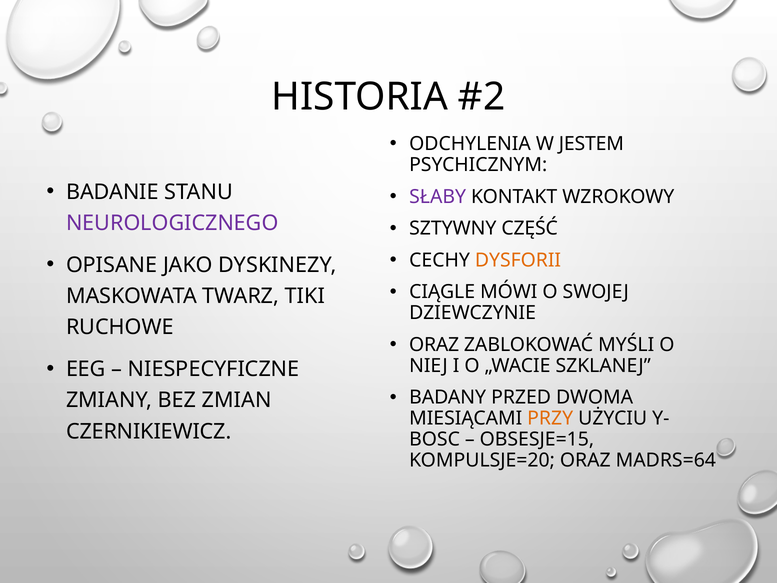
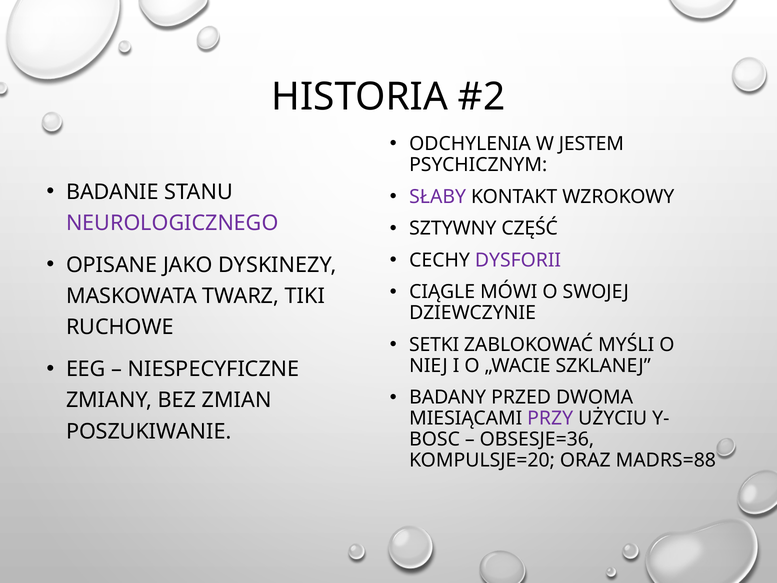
DYSFORII colour: orange -> purple (518, 260)
ORAZ: ORAZ -> SETKI (434, 345)
PRZY colour: orange -> purple (550, 418)
CZERNIKIEWICZ: CZERNIKIEWICZ -> POSZUKIWANIE (149, 431)
OBSESJE=15: OBSESJE=15 -> OBSESJE=36 (537, 439)
MADRS=64: MADRS=64 -> MADRS=88 (666, 460)
